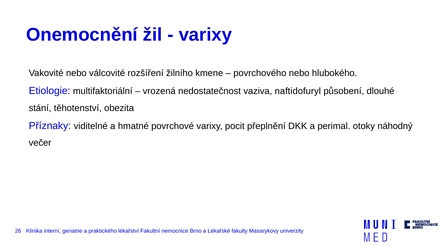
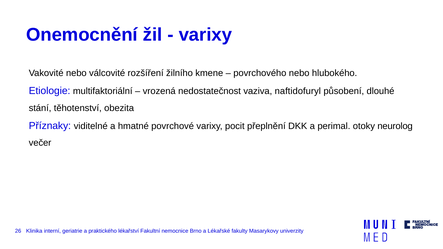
náhodný: náhodný -> neurolog (395, 126)
